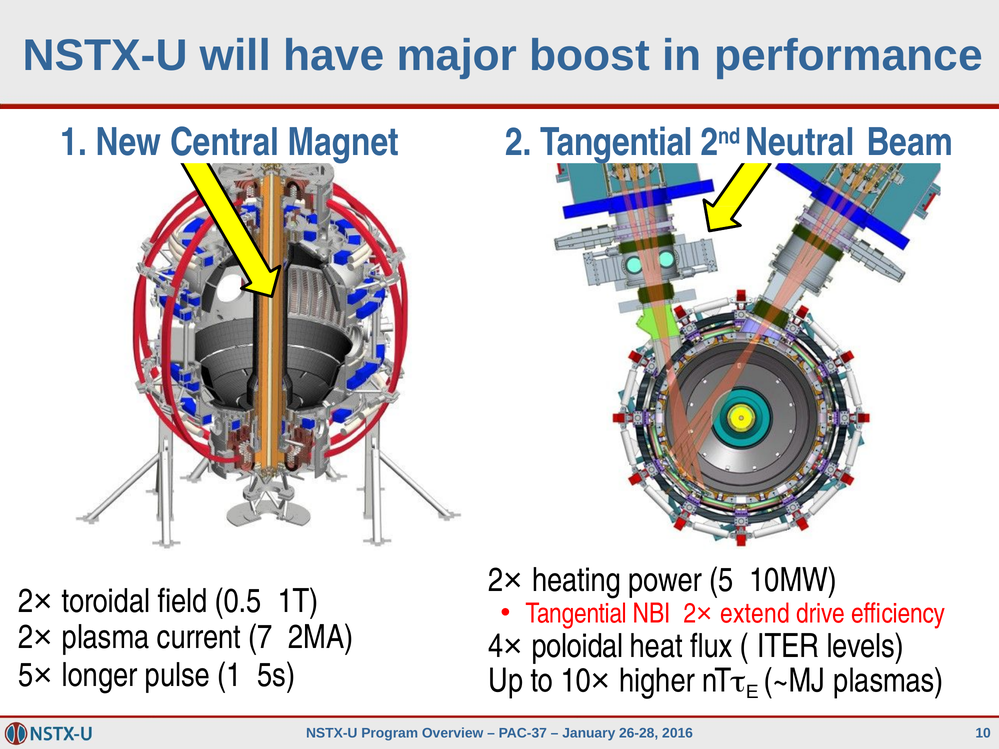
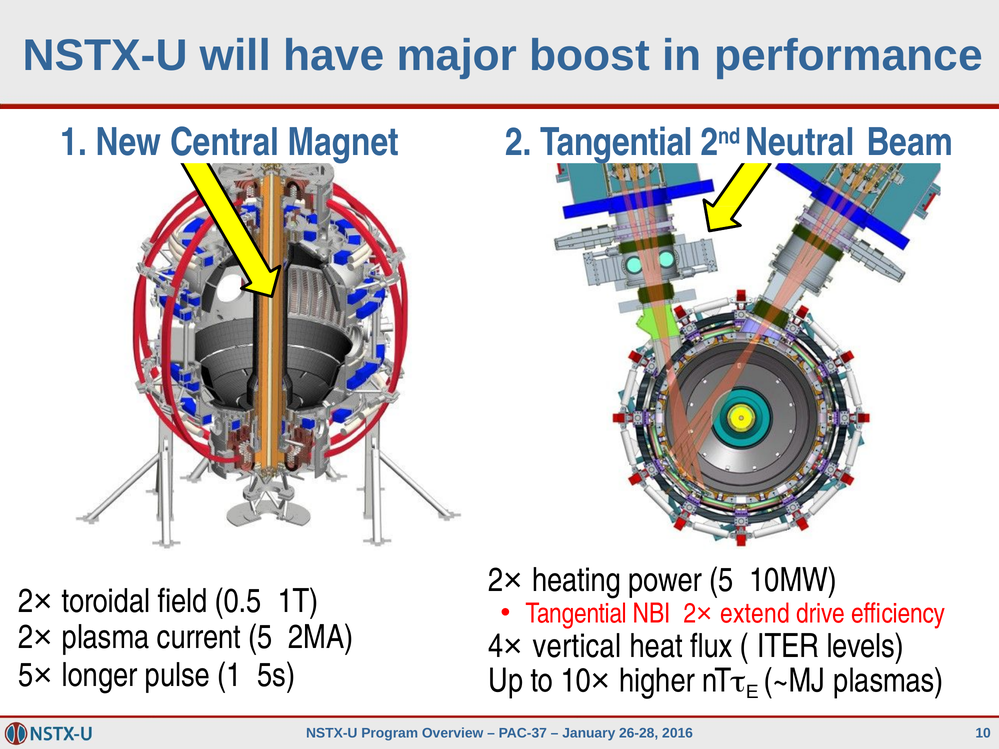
current 7: 7 -> 5 (260, 637)
poloidal: poloidal -> vertical (577, 647)
